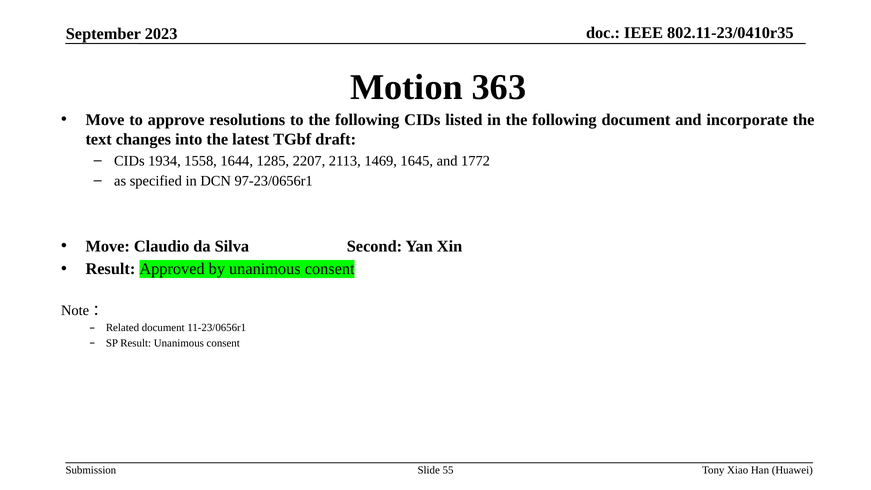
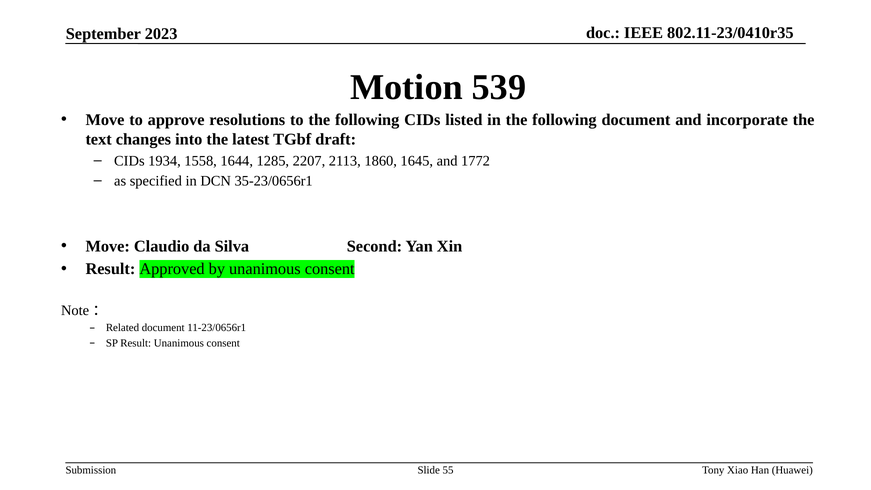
363: 363 -> 539 (499, 87)
1469: 1469 -> 1860 (381, 161)
97-23/0656r1: 97-23/0656r1 -> 35-23/0656r1 (274, 181)
